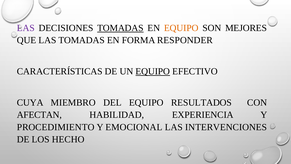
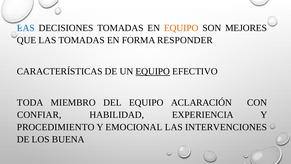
LAS colour: purple -> blue (26, 28)
TOMADAS underline: present -> none (120, 28)
CUYA: CUYA -> TODA (30, 102)
RESULTADOS: RESULTADOS -> ACLARACIÓN (201, 102)
AFECTAN: AFECTAN -> CONFIAR (39, 115)
HECHO: HECHO -> BUENA (68, 139)
